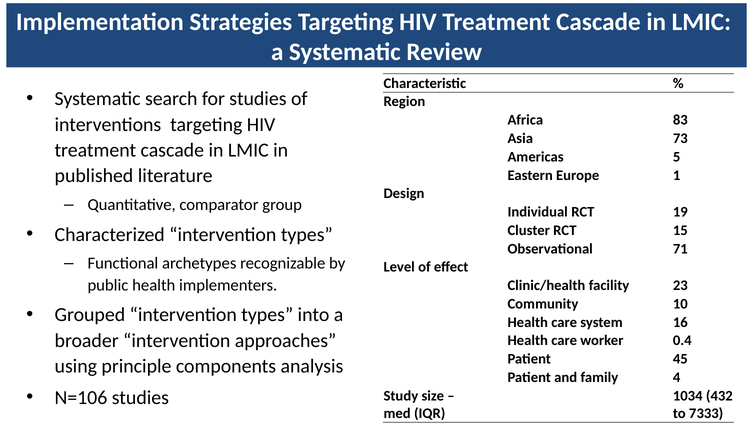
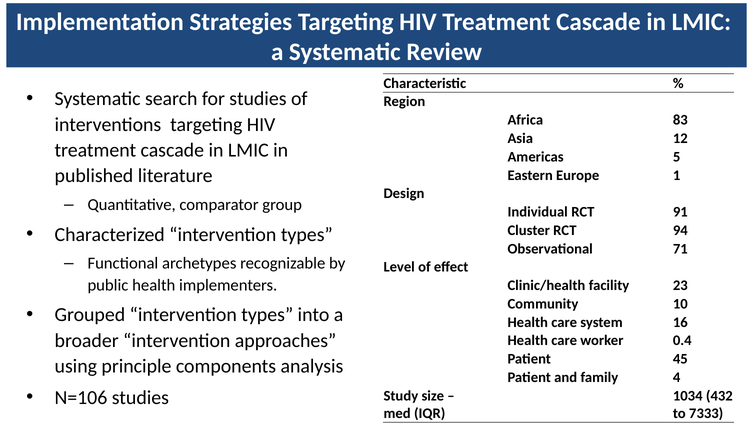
73: 73 -> 12 (680, 139)
19: 19 -> 91 (680, 212)
15: 15 -> 94 (680, 231)
